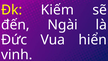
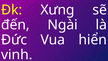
Kiếm: Kiếm -> Xưng (57, 10)
